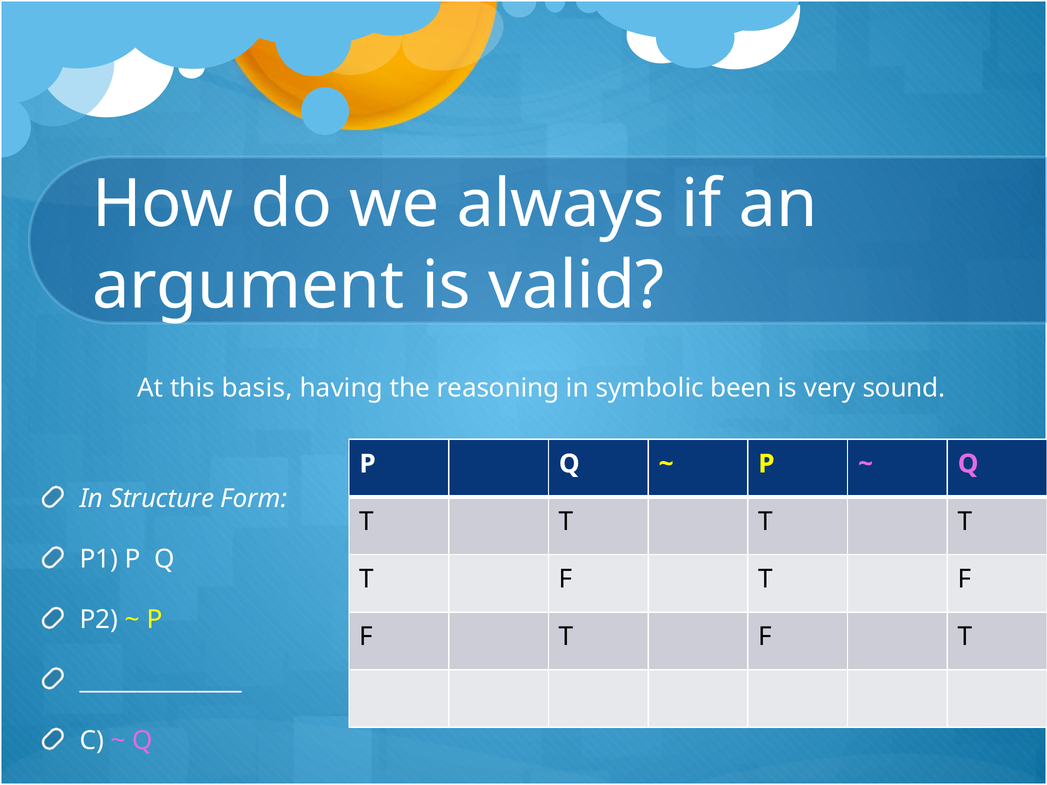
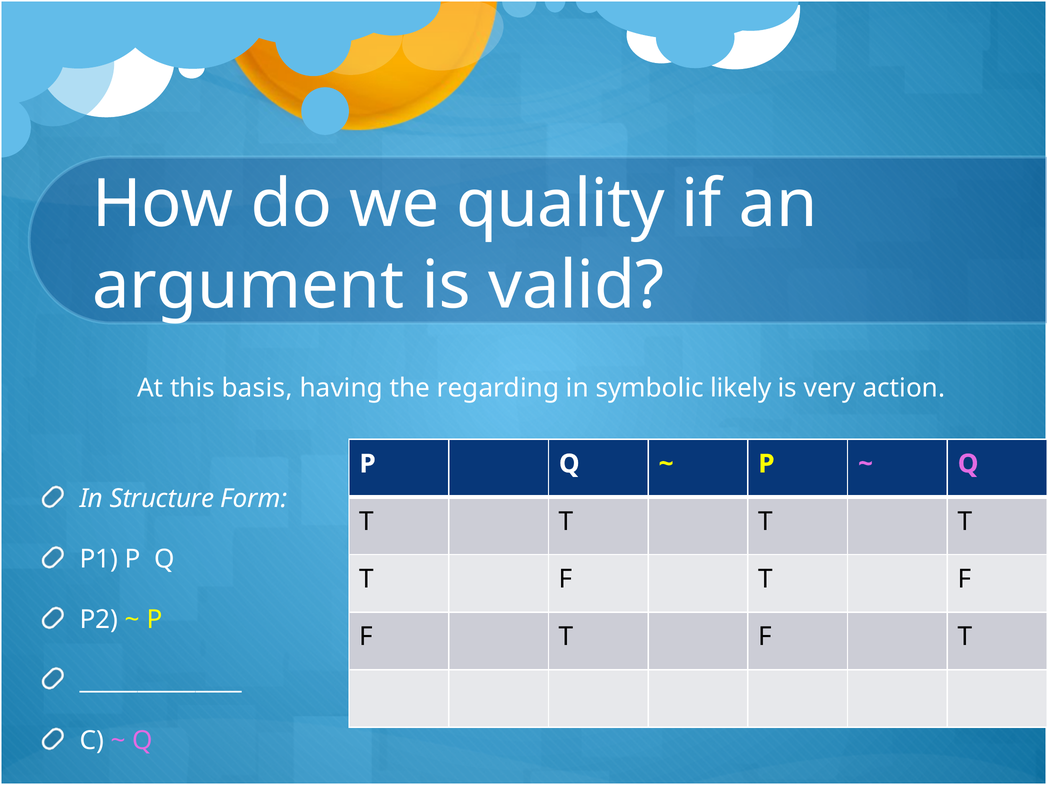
always: always -> quality (561, 204)
reasoning: reasoning -> regarding (498, 388)
been: been -> likely (741, 388)
sound: sound -> action (904, 388)
